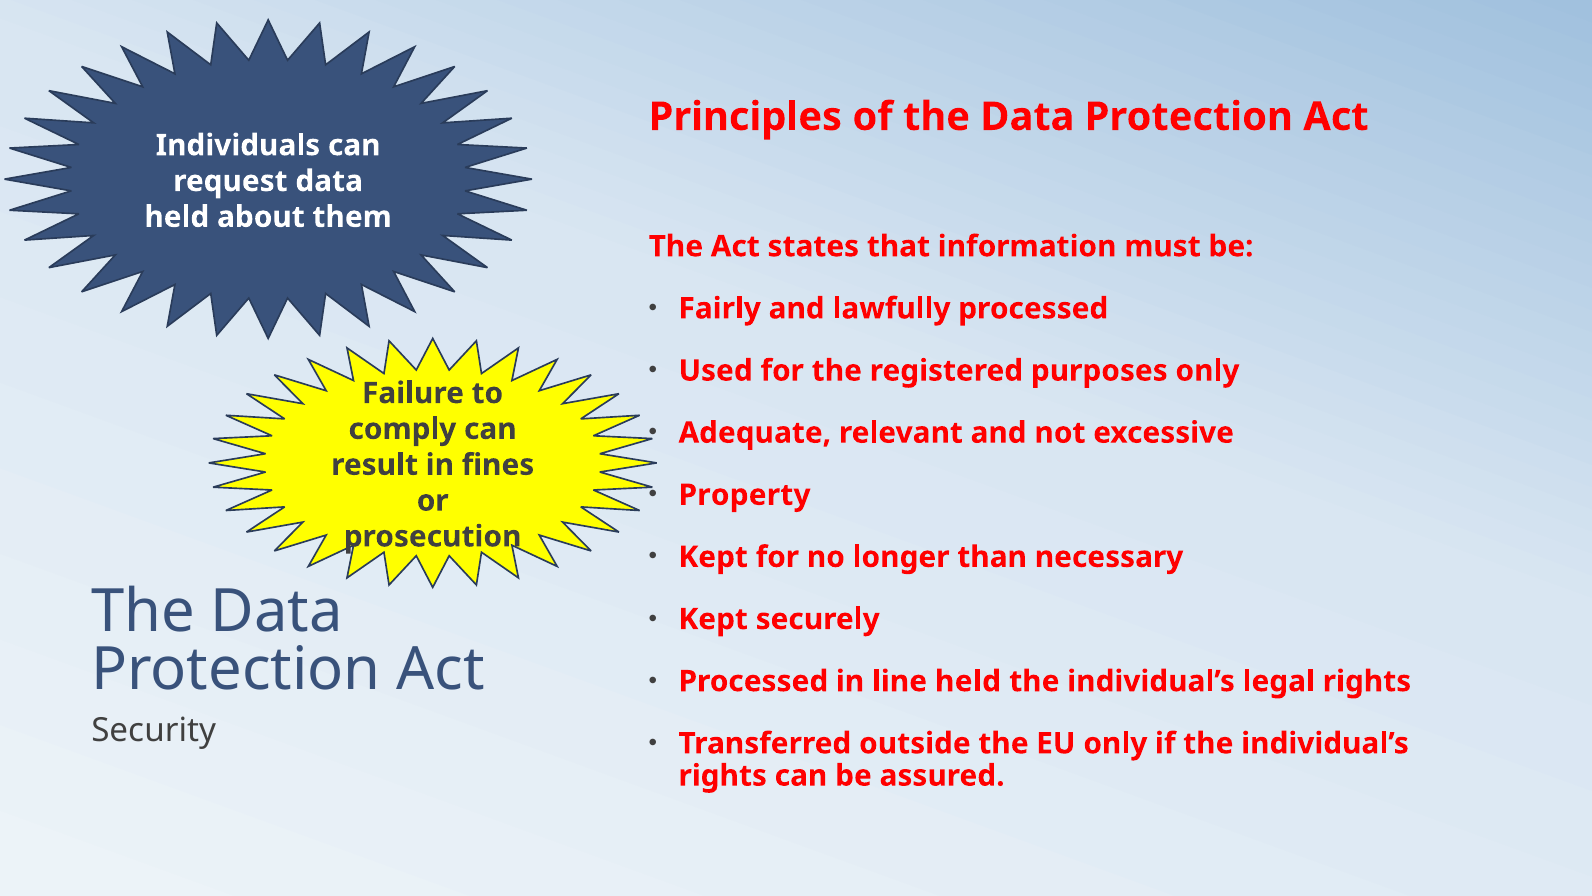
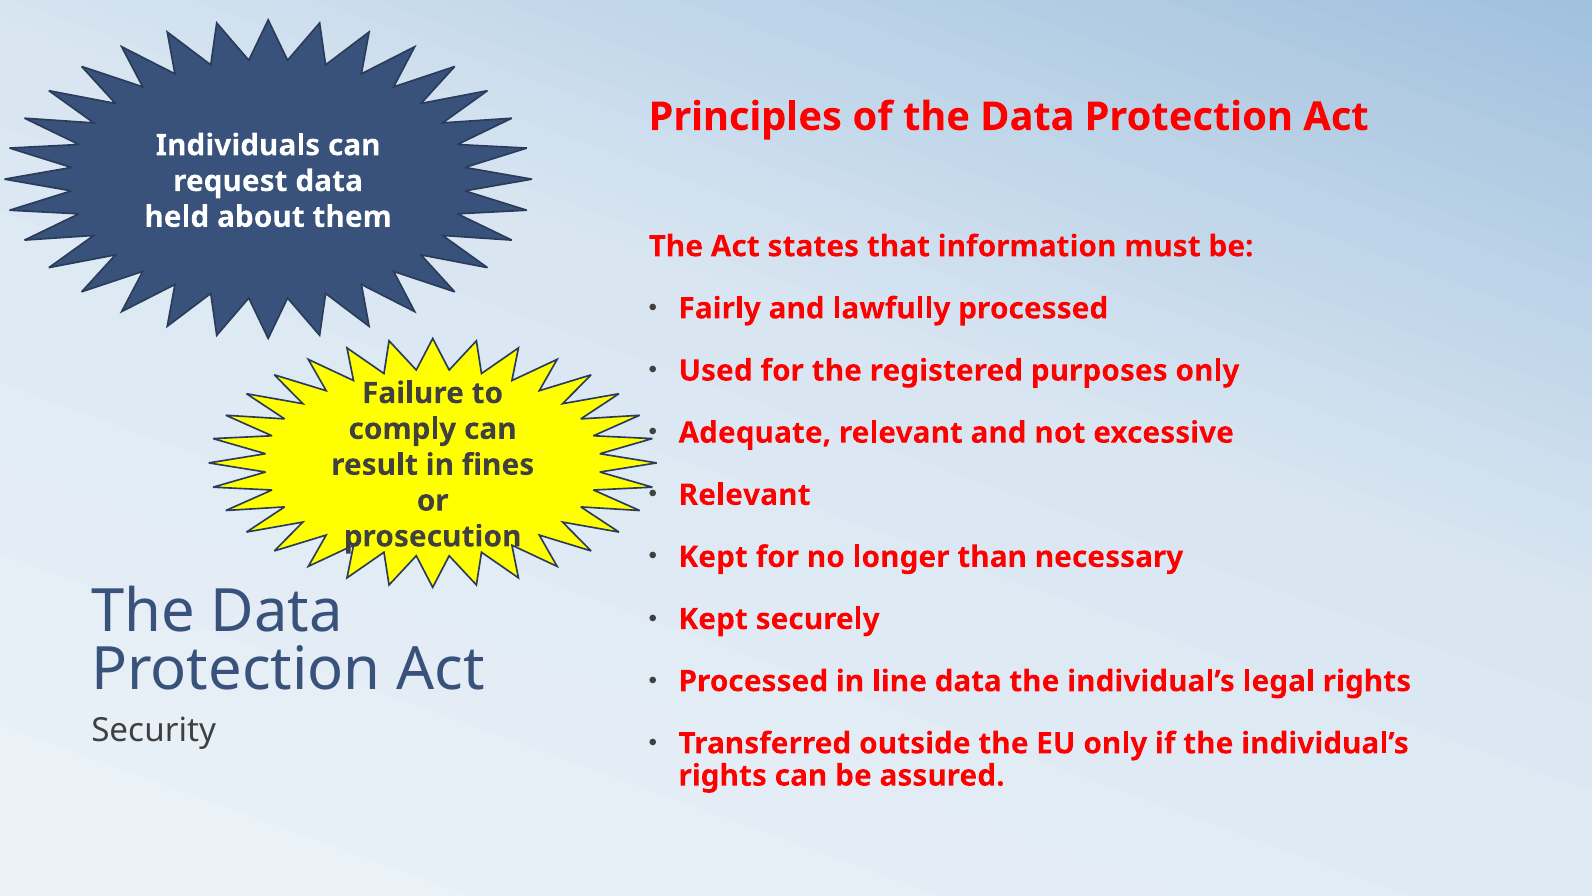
Property: Property -> Relevant (745, 495)
line held: held -> data (968, 681)
